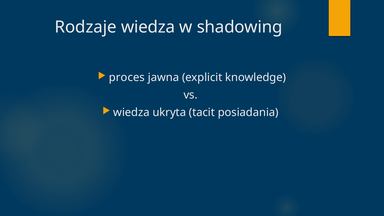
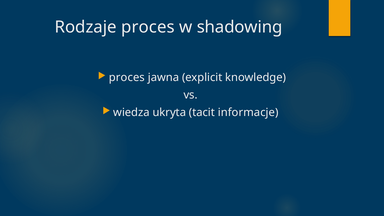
Rodzaje wiedza: wiedza -> proces (148, 27)
posiadania: posiadania -> informacje (248, 112)
